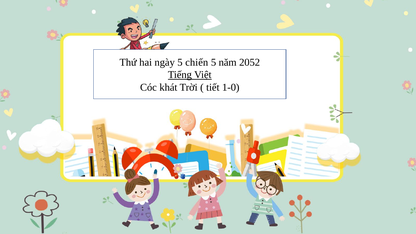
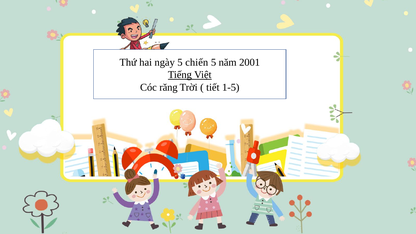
2052: 2052 -> 2001 (250, 62)
khát: khát -> răng (168, 87)
1-0: 1-0 -> 1-5 (231, 87)
